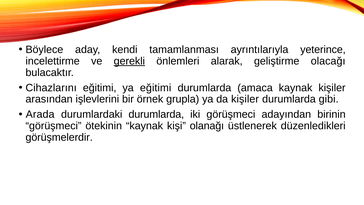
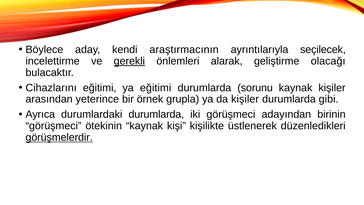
tamamlanması: tamamlanması -> araştırmacının (184, 50)
yeterince: yeterince -> seçilecek (323, 50)
amaca: amaca -> sorunu (255, 88)
işlevlerini: işlevlerini -> yeterince (97, 99)
Arada: Arada -> Ayrıca (40, 114)
olanağı: olanağı -> kişilikte (207, 126)
görüşmelerdir underline: none -> present (59, 137)
